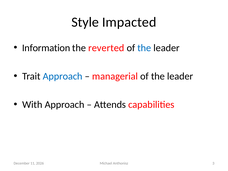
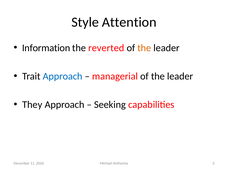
Impacted: Impacted -> Attention (129, 22)
the colour: blue -> orange (144, 48)
With: With -> They (32, 105)
Attends: Attends -> Seeking (110, 105)
